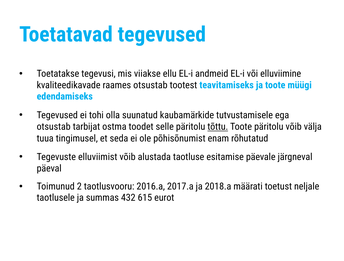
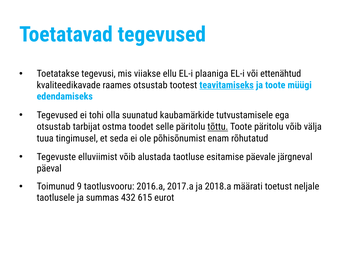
andmeid: andmeid -> plaaniga (212, 74)
elluviimine: elluviimine -> ettenähtud (281, 74)
teavitamiseks underline: none -> present (227, 85)
2: 2 -> 9 (79, 187)
